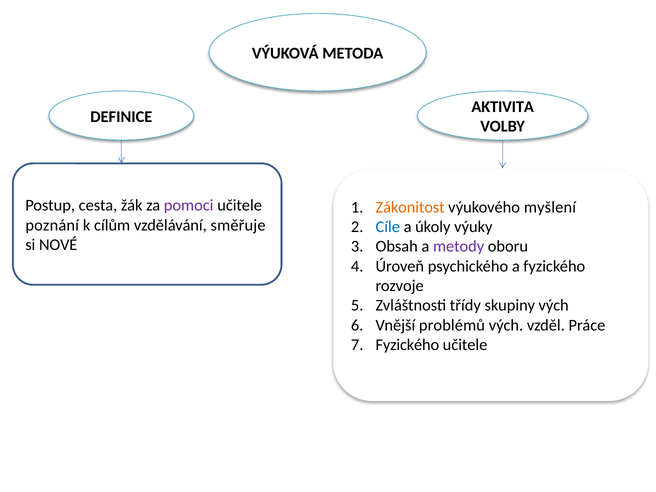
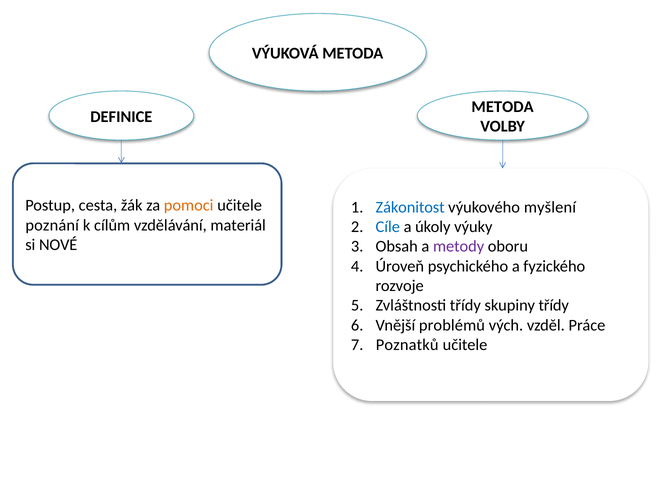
AKTIVITA: AKTIVITA -> METODA (503, 107)
pomoci colour: purple -> orange (189, 206)
Zákonitost colour: orange -> blue (410, 207)
směřuje: směřuje -> materiál (238, 225)
skupiny vých: vých -> třídy (554, 306)
Fyzického: Fyzického -> Poznatků (407, 345)
